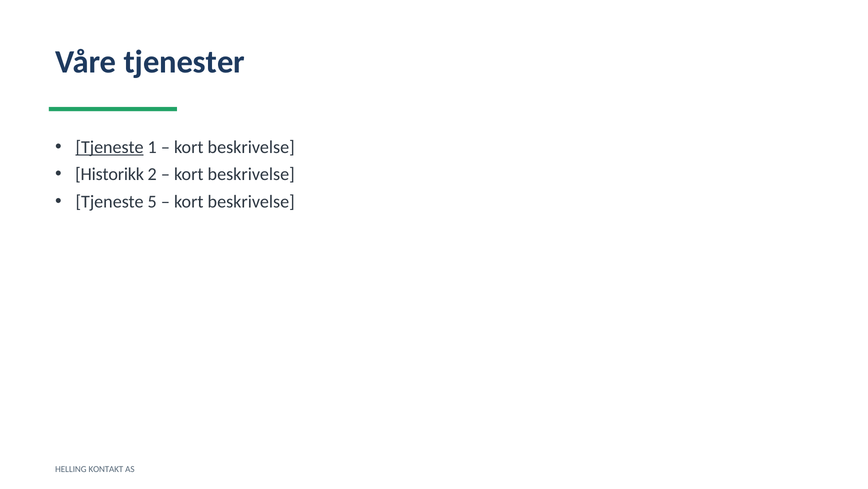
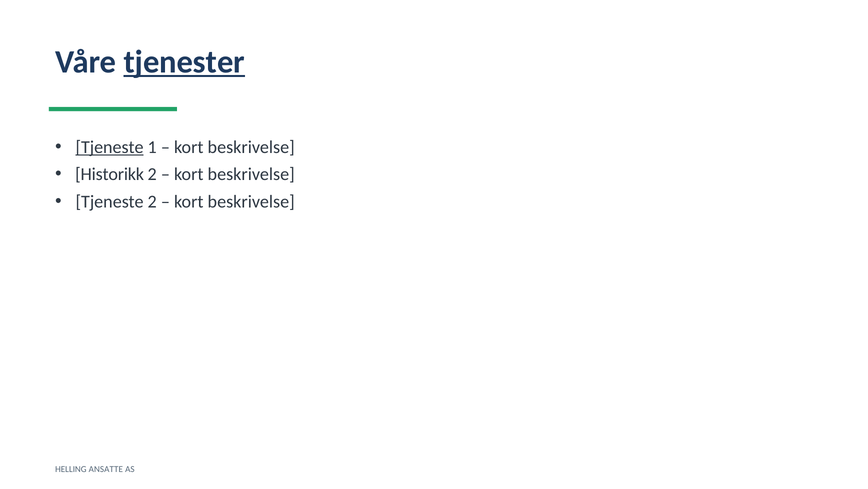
tjenester underline: none -> present (184, 62)
Tjeneste 5: 5 -> 2 (152, 201)
KONTAKT: KONTAKT -> ANSATTE (106, 468)
